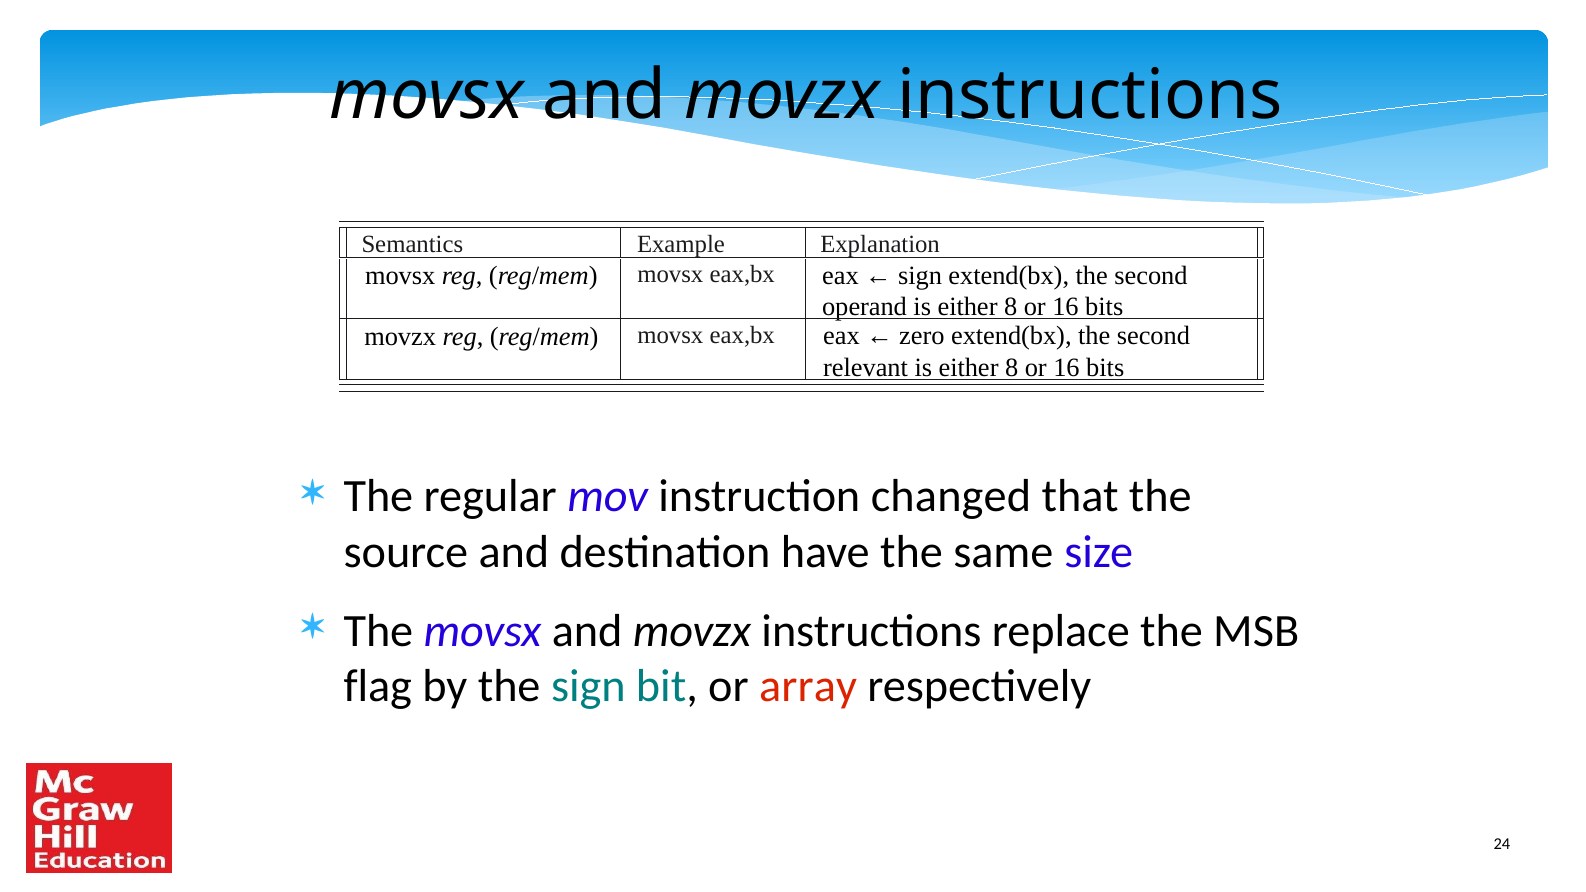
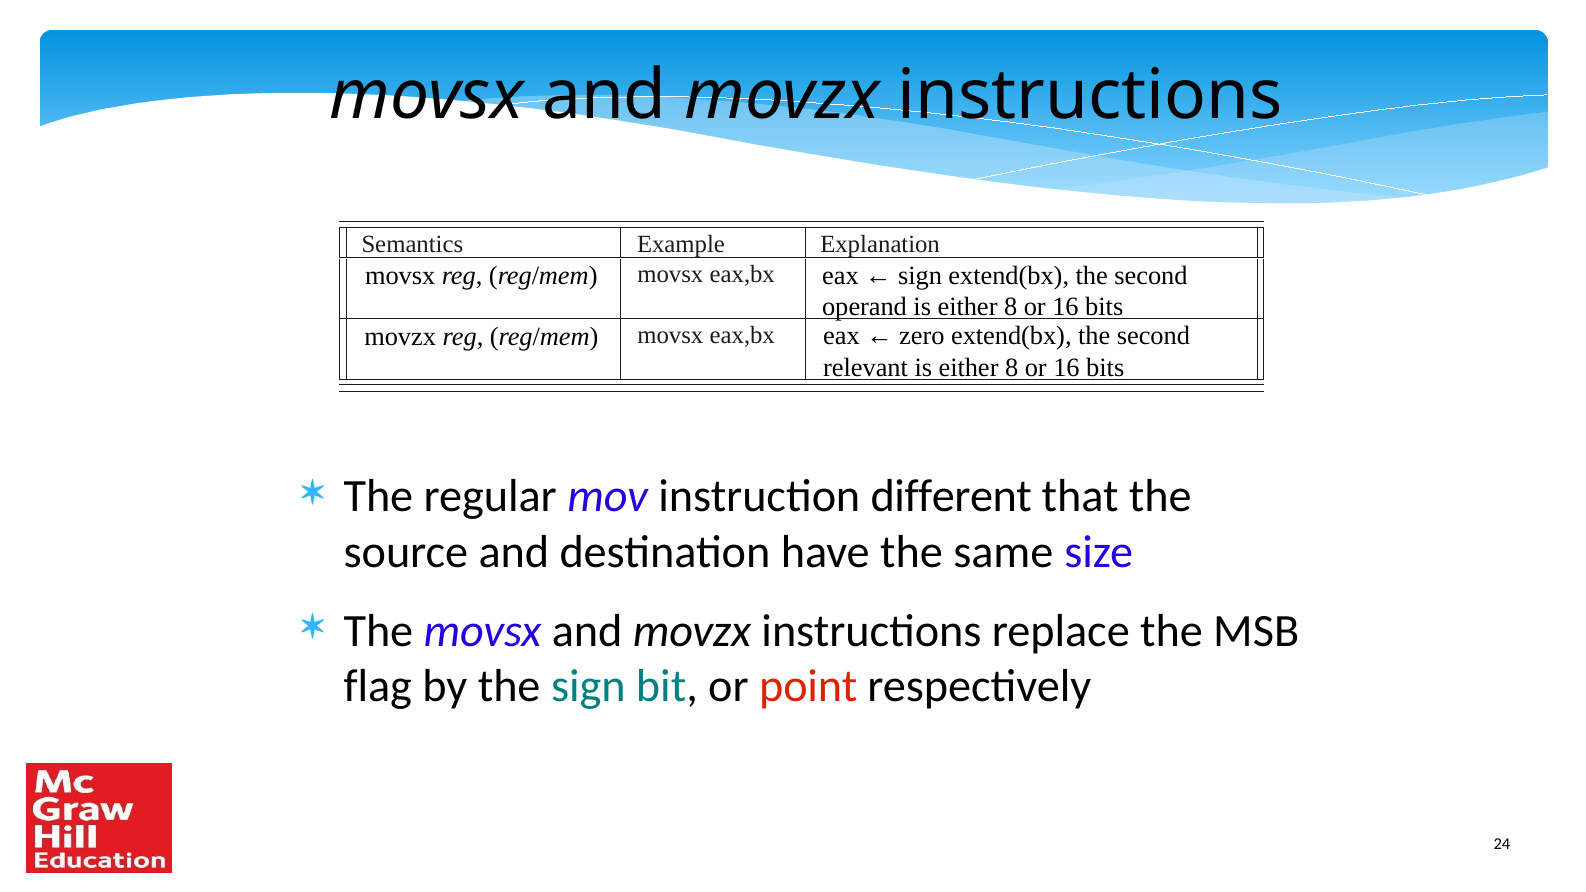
changed: changed -> different (951, 497)
array: array -> point (808, 686)
